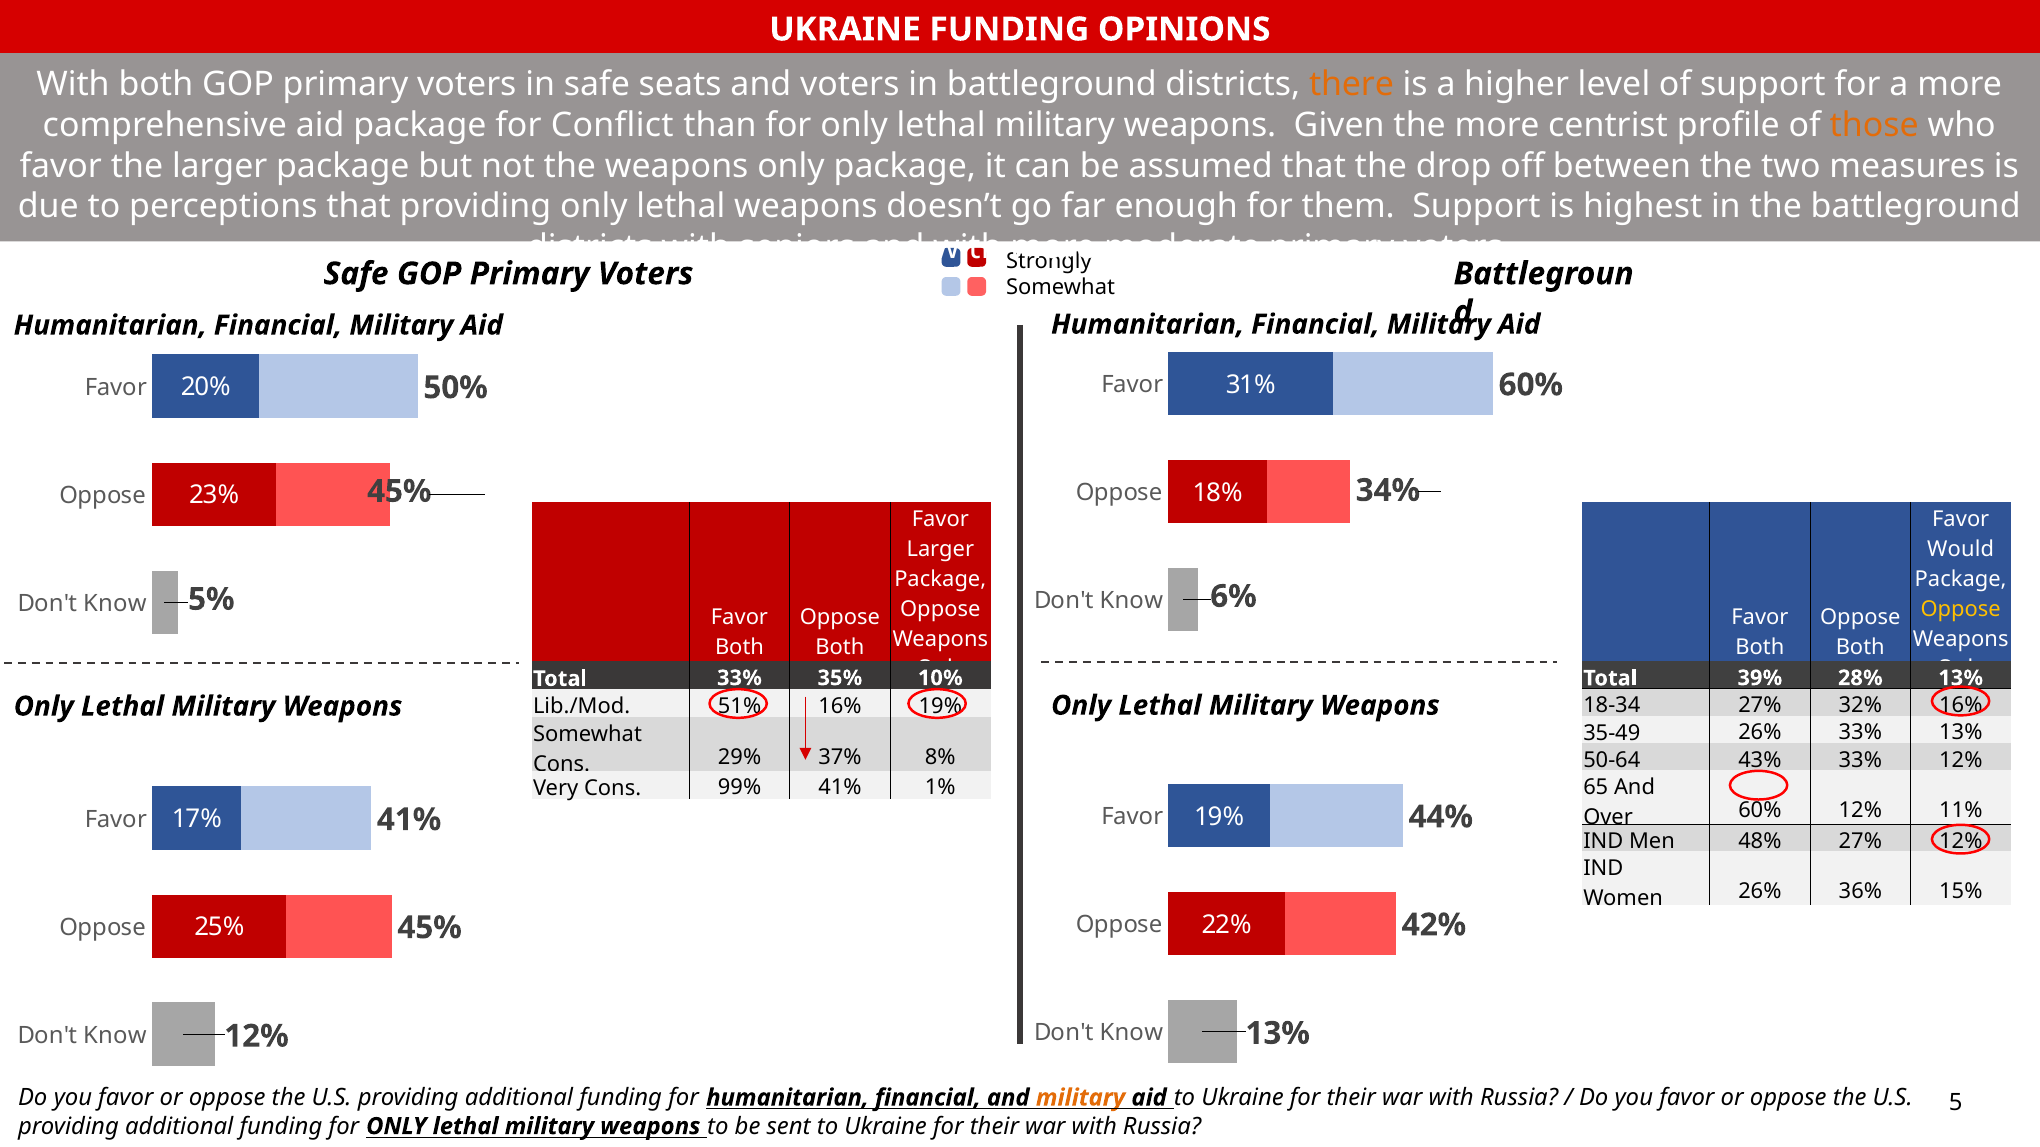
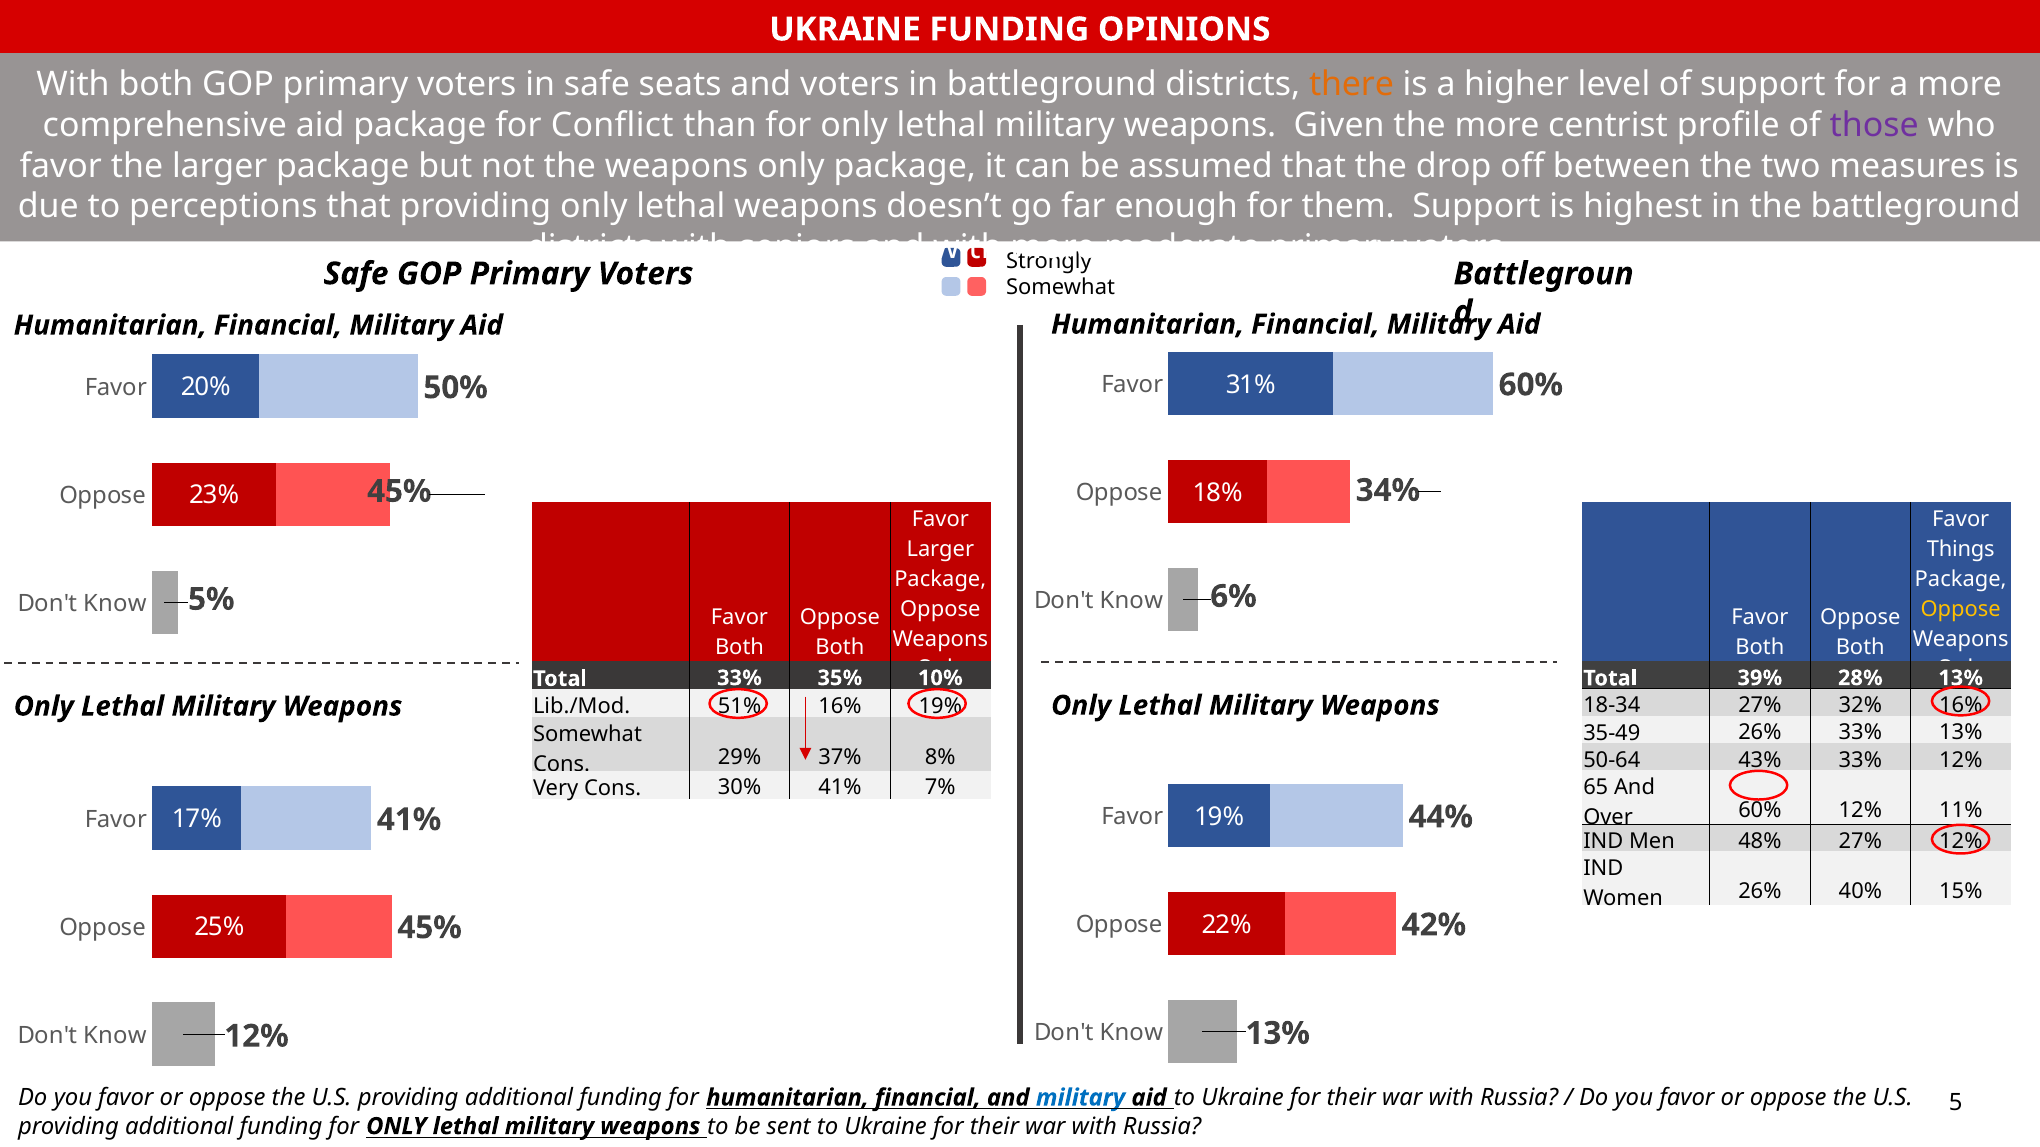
those colour: orange -> purple (1874, 125)
Would: Would -> Things (1961, 549)
99%: 99% -> 30% (740, 788)
1%: 1% -> 7% (940, 788)
36%: 36% -> 40% (1860, 892)
military colour: orange -> blue (1081, 1098)
